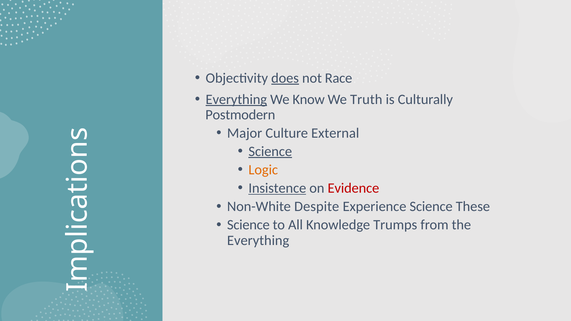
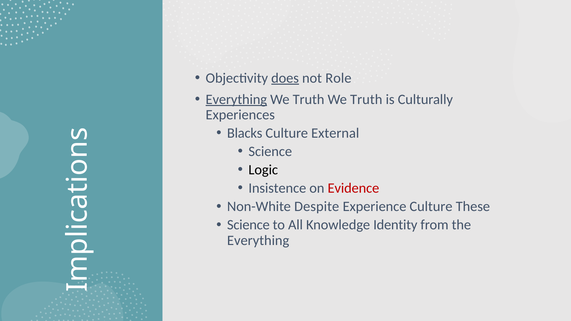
Race: Race -> Role (338, 78)
Know: Know -> Truth (309, 99)
Postmodern: Postmodern -> Experiences (240, 115)
Major: Major -> Blacks (245, 133)
Science underline: present -> none (270, 152)
Logic colour: orange -> black (263, 170)
Insistence underline: present -> none (277, 188)
Experience Science: Science -> Culture (431, 207)
Trumps: Trumps -> Identity (395, 225)
